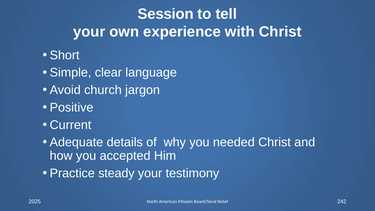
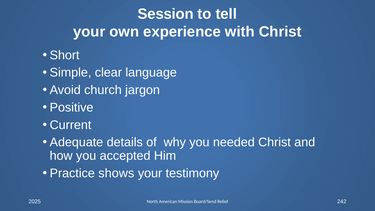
steady: steady -> shows (116, 173)
